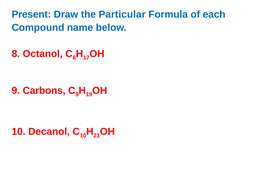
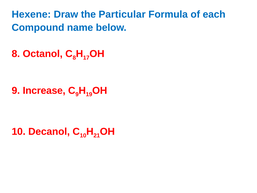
Present: Present -> Hexene (31, 14)
Carbons: Carbons -> Increase (44, 90)
